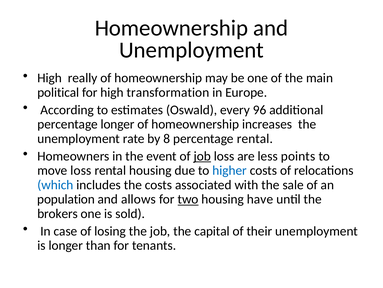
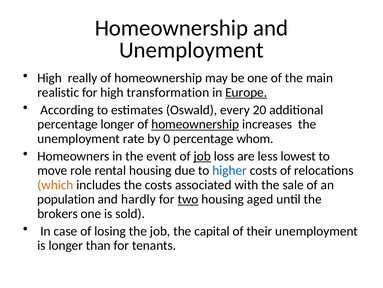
political: political -> realistic (58, 92)
Europe underline: none -> present (246, 92)
96: 96 -> 20 (260, 110)
homeownership underline: none -> present (195, 124)
8: 8 -> 0 (167, 138)
percentage rental: rental -> whom (255, 138)
points: points -> lowest (298, 156)
move loss: loss -> role (81, 170)
which colour: blue -> orange (55, 184)
allows: allows -> hardly (138, 199)
have: have -> aged (260, 199)
